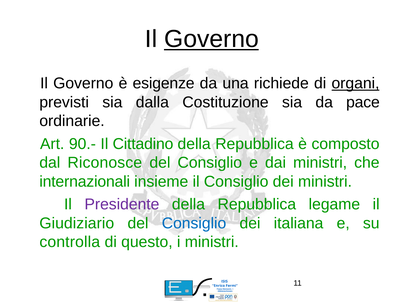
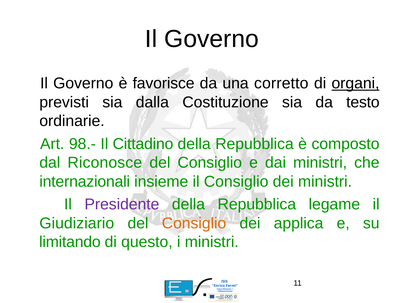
Governo underline: present -> none (211, 39)
esigenze: esigenze -> favorisce (164, 83)
richiede: richiede -> corretto (281, 83)
pace: pace -> testo (363, 102)
90.-: 90.- -> 98.- (82, 144)
Consiglio colour: blue -> orange (194, 223)
italiana: italiana -> applica (299, 223)
controlla: controlla -> limitando (70, 242)
